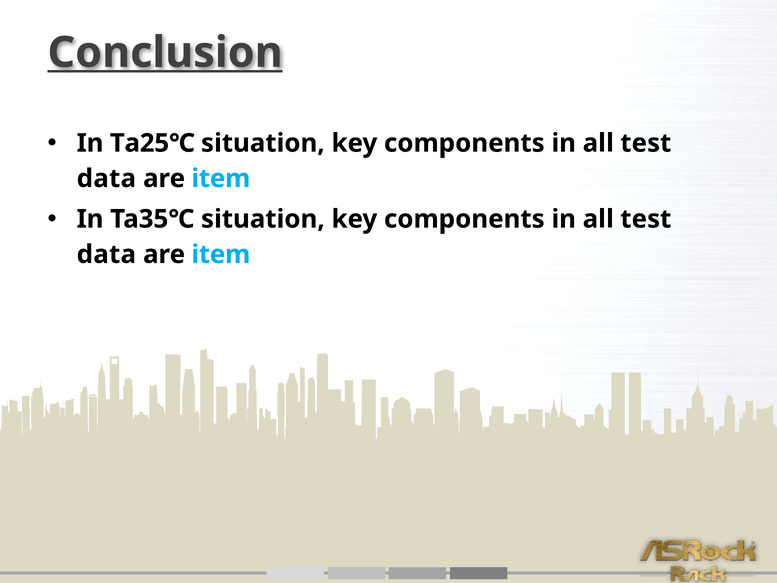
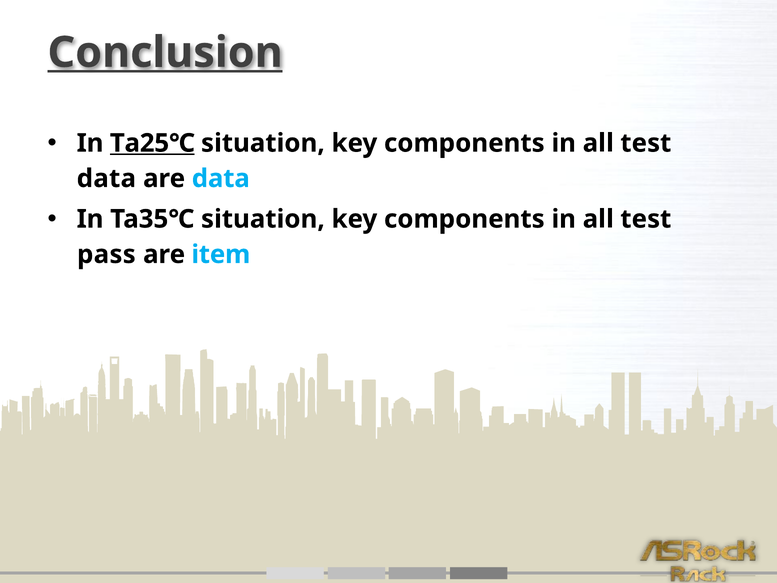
Ta25℃ underline: none -> present (152, 143)
item: item -> data (221, 178)
data: data -> pass (106, 254)
